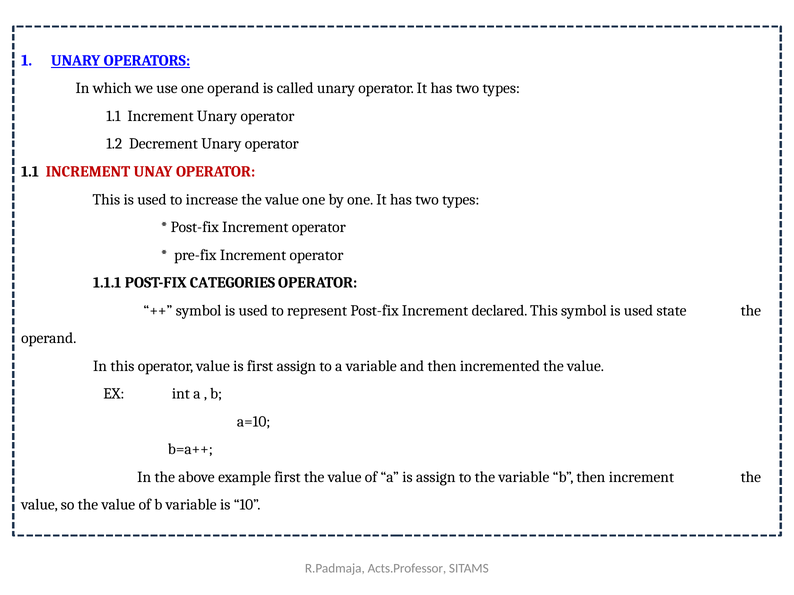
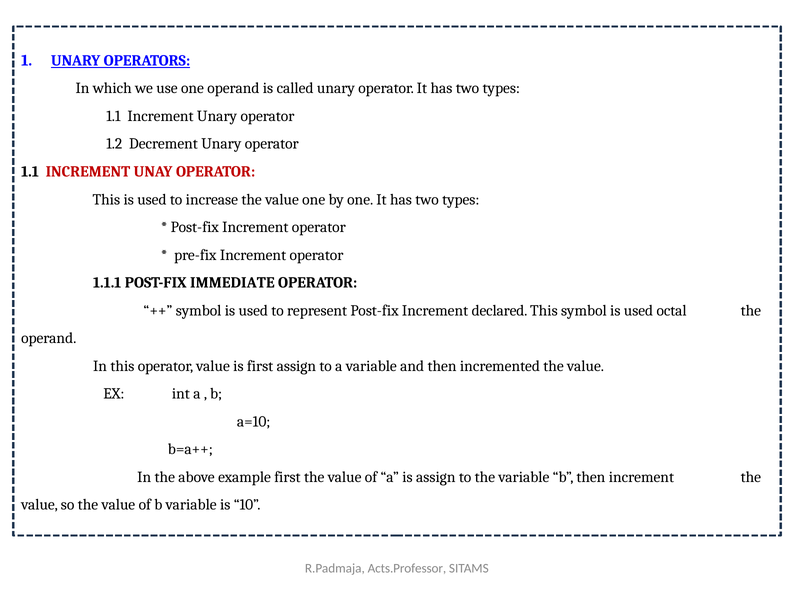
CATEGORIES: CATEGORIES -> IMMEDIATE (232, 283)
state: state -> octal (672, 311)
